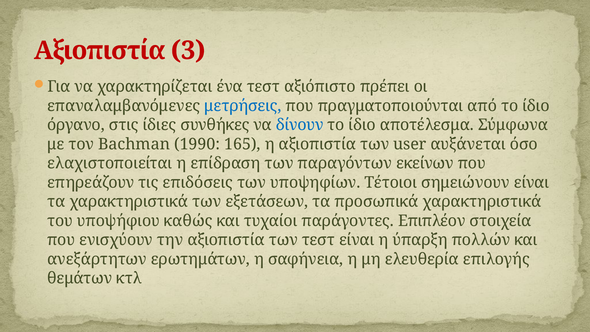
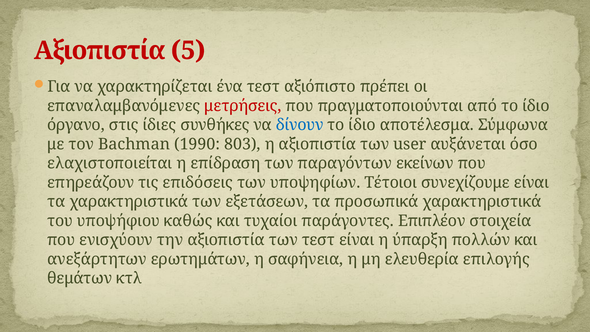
3: 3 -> 5 (188, 51)
μετρήσεις colour: blue -> red (243, 106)
165: 165 -> 803 (242, 144)
σημειώνουν: σημειώνουν -> συνεχίζουμε (466, 182)
